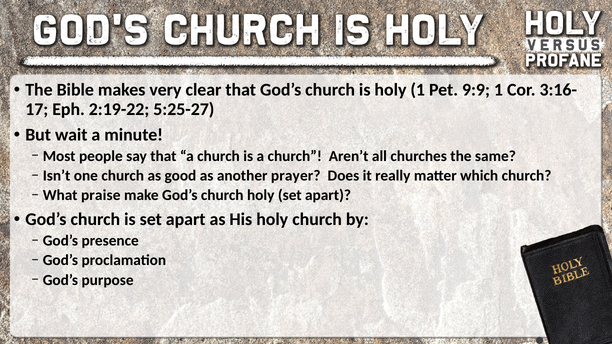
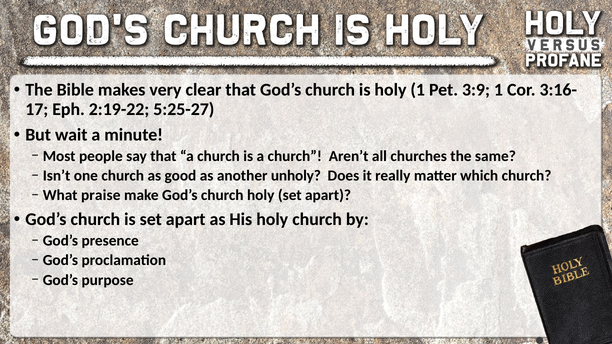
9:9: 9:9 -> 3:9 (476, 90)
prayer: prayer -> unholy (296, 176)
